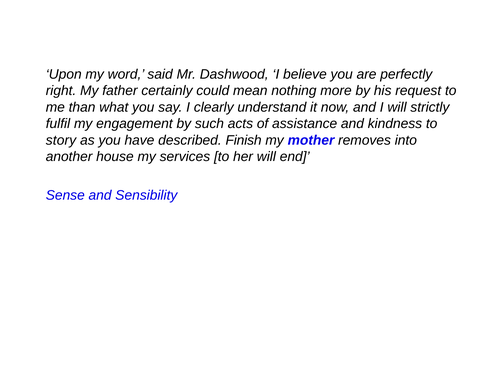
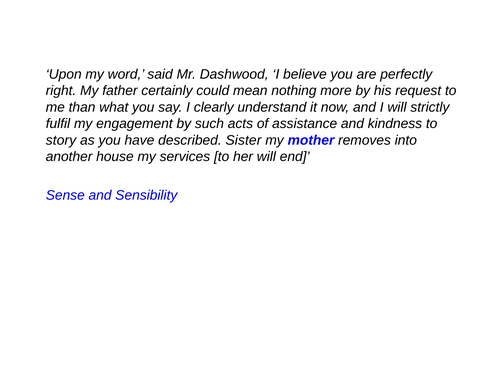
Finish: Finish -> Sister (243, 140)
